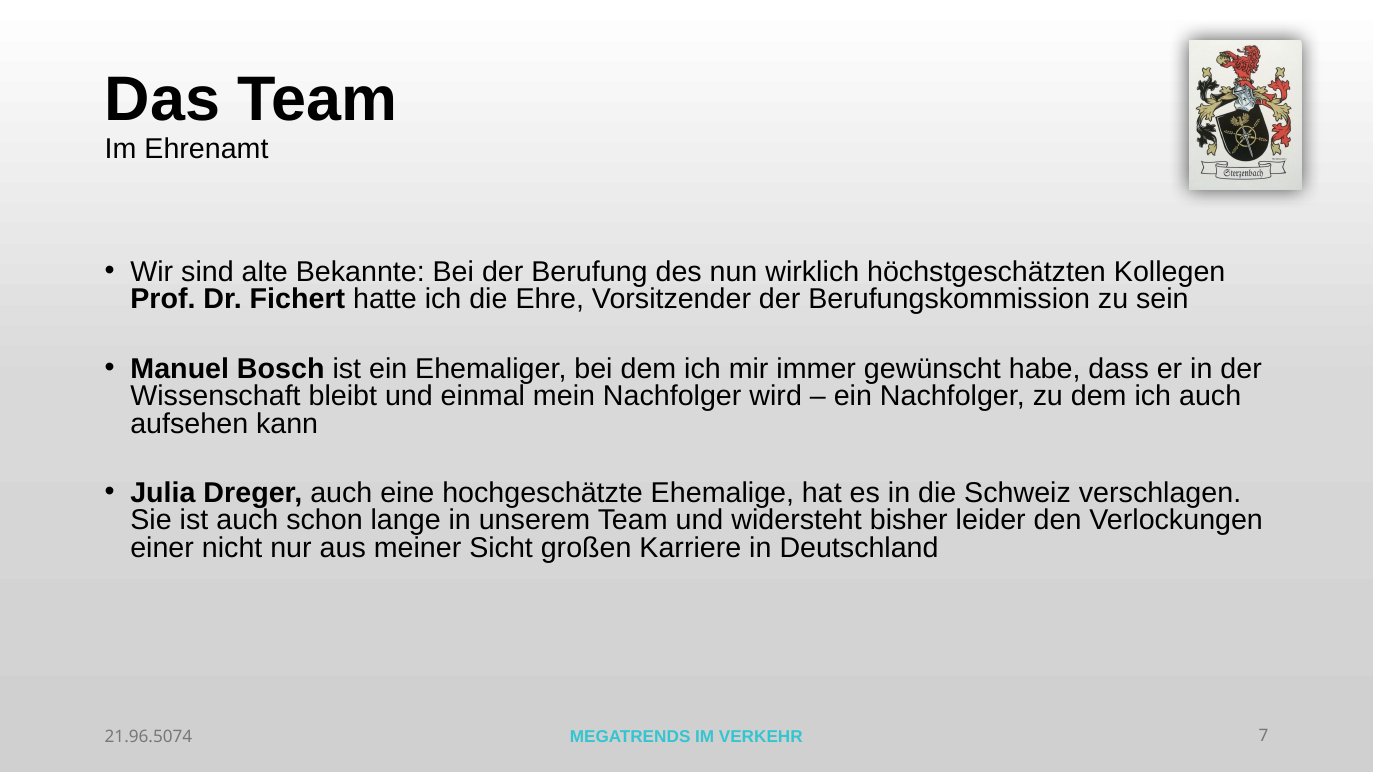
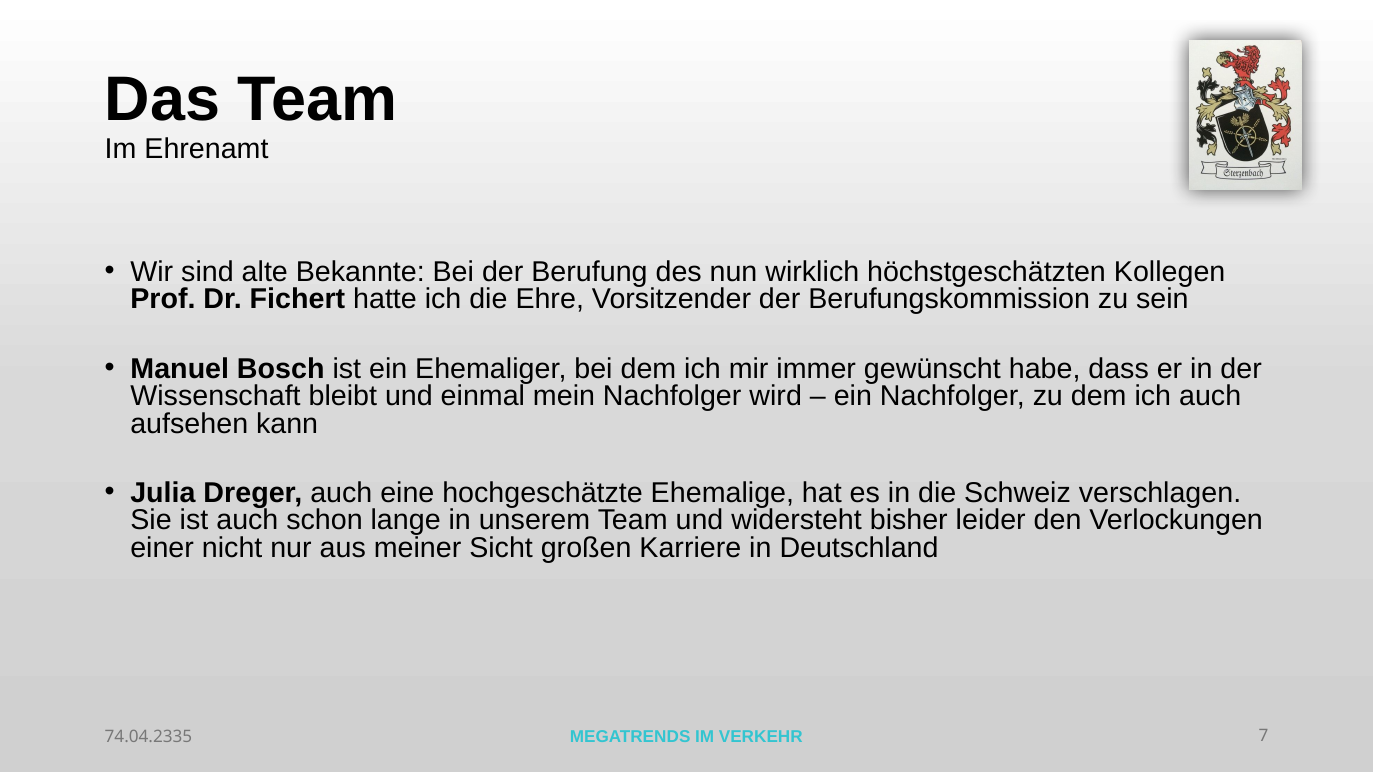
21.96.5074: 21.96.5074 -> 74.04.2335 (148, 738)
